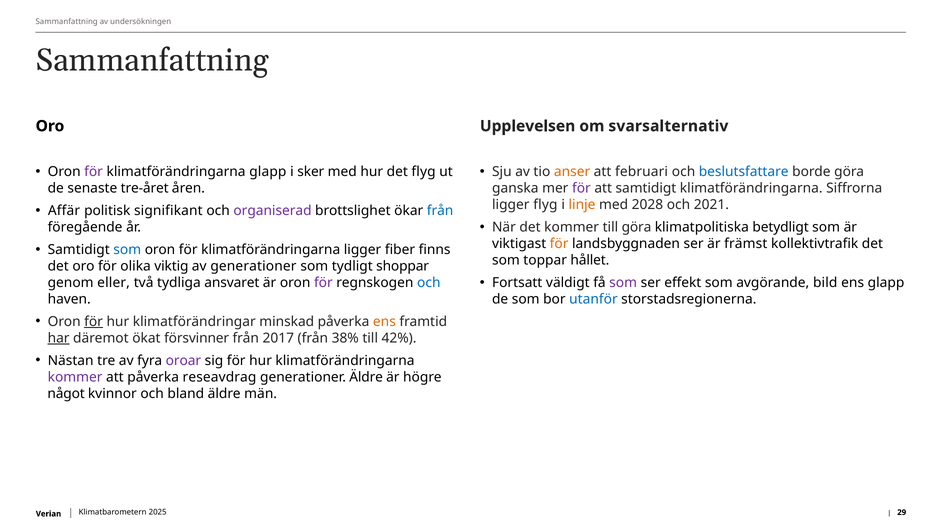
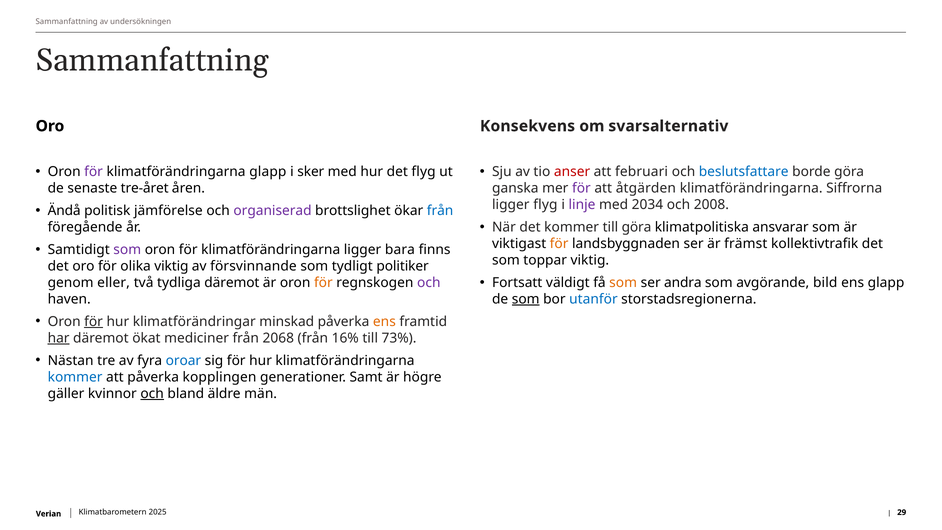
Upplevelsen: Upplevelsen -> Konsekvens (527, 126)
anser colour: orange -> red (572, 172)
att samtidigt: samtidigt -> åtgärden (646, 188)
linje colour: orange -> purple (582, 205)
2028: 2028 -> 2034 (647, 205)
2021: 2021 -> 2008 (711, 205)
Affär: Affär -> Ändå (64, 211)
signifikant: signifikant -> jämförelse (168, 211)
betydligt: betydligt -> ansvarar (781, 227)
som colour: blue -> purple (127, 250)
fiber: fiber -> bara (400, 250)
toppar hållet: hållet -> viktig (590, 260)
av generationer: generationer -> försvinnande (253, 266)
shoppar: shoppar -> politiker (403, 266)
som colour: purple -> orange (623, 283)
effekt: effekt -> andra (683, 283)
tydliga ansvaret: ansvaret -> däremot (232, 283)
för colour: purple -> orange (323, 283)
och colour: blue -> purple (429, 283)
som underline: none -> present (526, 299)
försvinner: försvinner -> mediciner (197, 338)
2017: 2017 -> 2068 (278, 338)
38%: 38% -> 16% (345, 338)
42%: 42% -> 73% (399, 338)
oroar colour: purple -> blue (183, 360)
kommer colour: purple -> blue (75, 377)
reseavdrag: reseavdrag -> kopplingen (220, 377)
generationer Äldre: Äldre -> Samt (366, 377)
något: något -> gäller (66, 393)
och underline: none -> present (152, 393)
